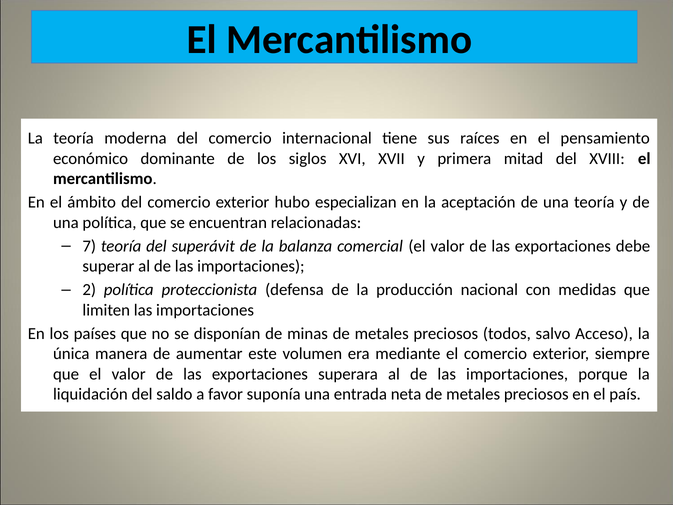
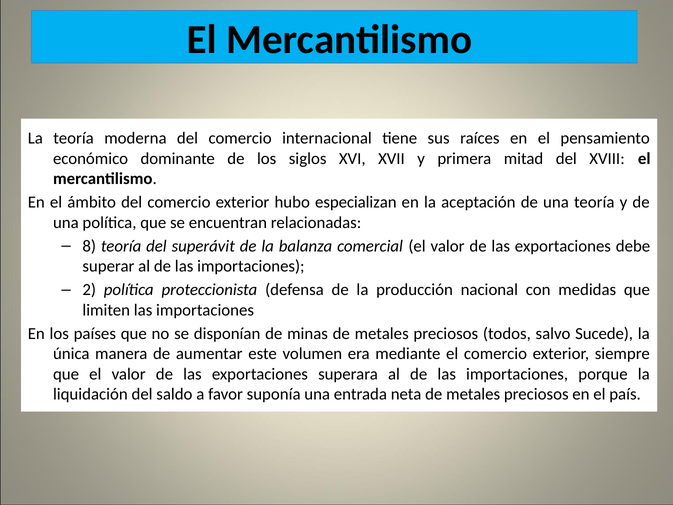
7: 7 -> 8 (89, 246)
Acceso: Acceso -> Sucede (604, 333)
